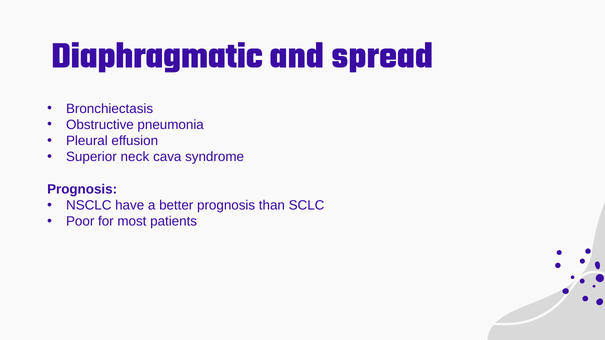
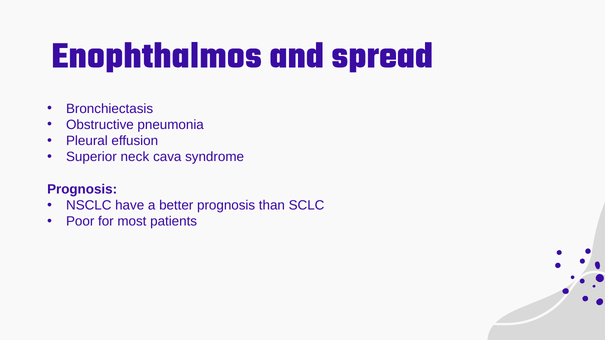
Diaphragmatic: Diaphragmatic -> Enophthalmos (157, 55)
